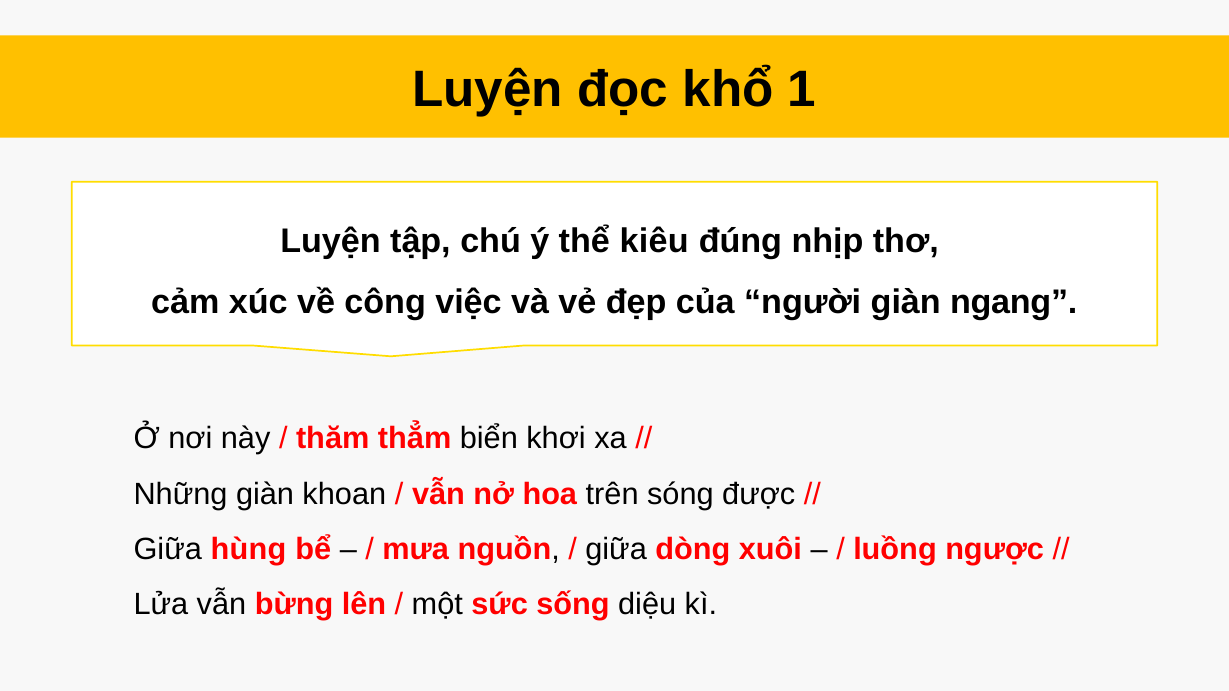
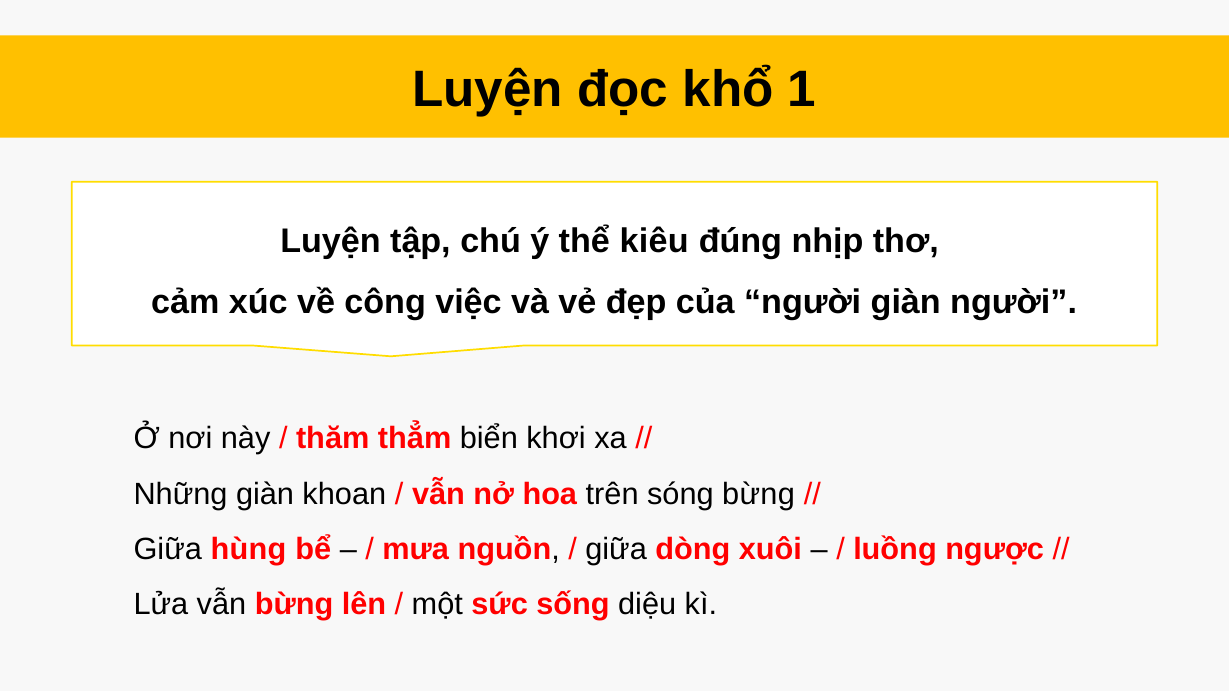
giàn ngang: ngang -> người (1014, 303)
sóng được: được -> bừng (759, 494)
